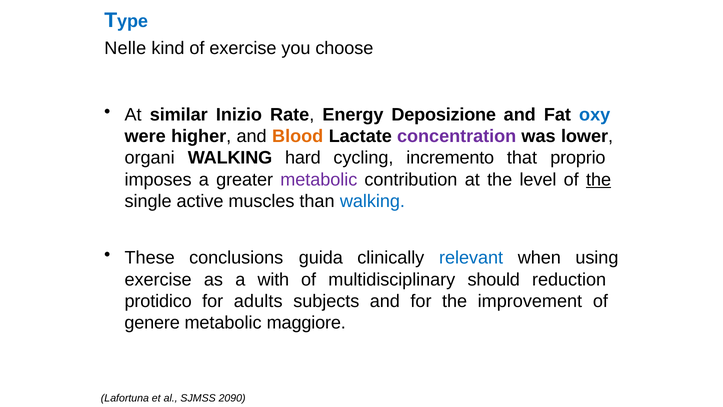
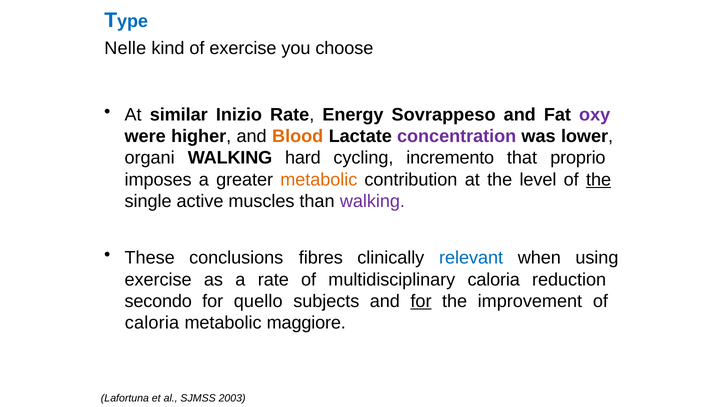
Deposizione: Deposizione -> Sovrappeso (444, 114)
oxy colour: blue -> purple (595, 114)
metabolic colour: purple -> orange (319, 180)
walking colour: blue -> purple (372, 201)
guida: guida -> ﬁbres (321, 258)
a with: with -> rate (273, 279)
multidisciplinary should: should -> caloria (494, 279)
protidico: protidico -> secondo (158, 301)
adults: adults -> quello (258, 301)
for underline: none -> present (421, 301)
genere: genere -> caloria (152, 323)
2090: 2090 -> 2003 (232, 398)
